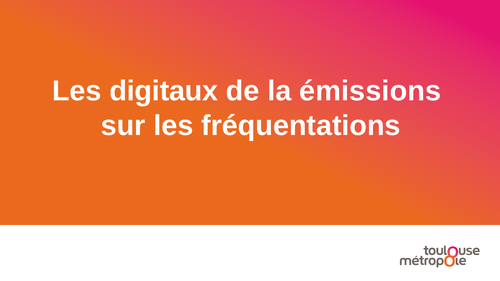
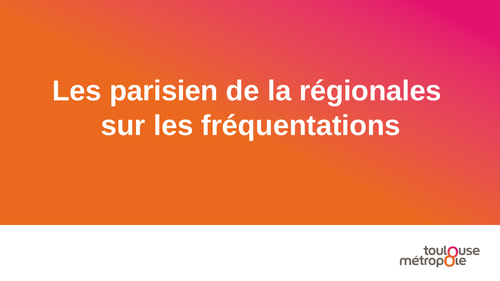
digitaux: digitaux -> parisien (164, 91)
émissions: émissions -> régionales (370, 91)
